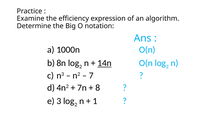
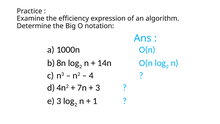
14n underline: present -> none (105, 63)
7: 7 -> 4 (91, 75)
8: 8 -> 3 (98, 88)
